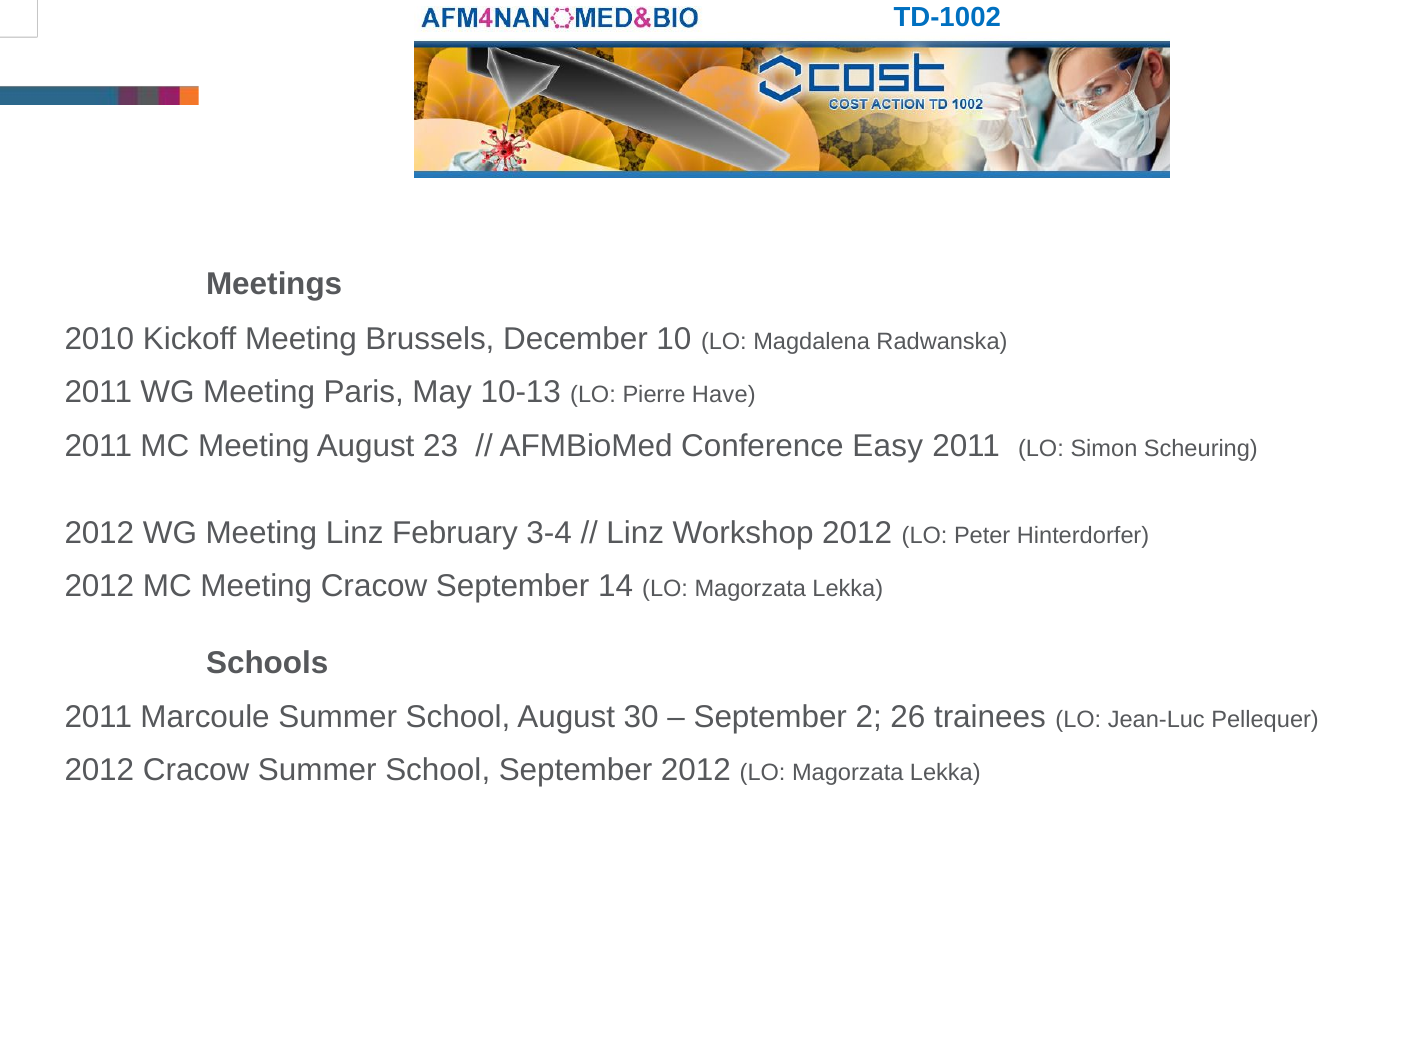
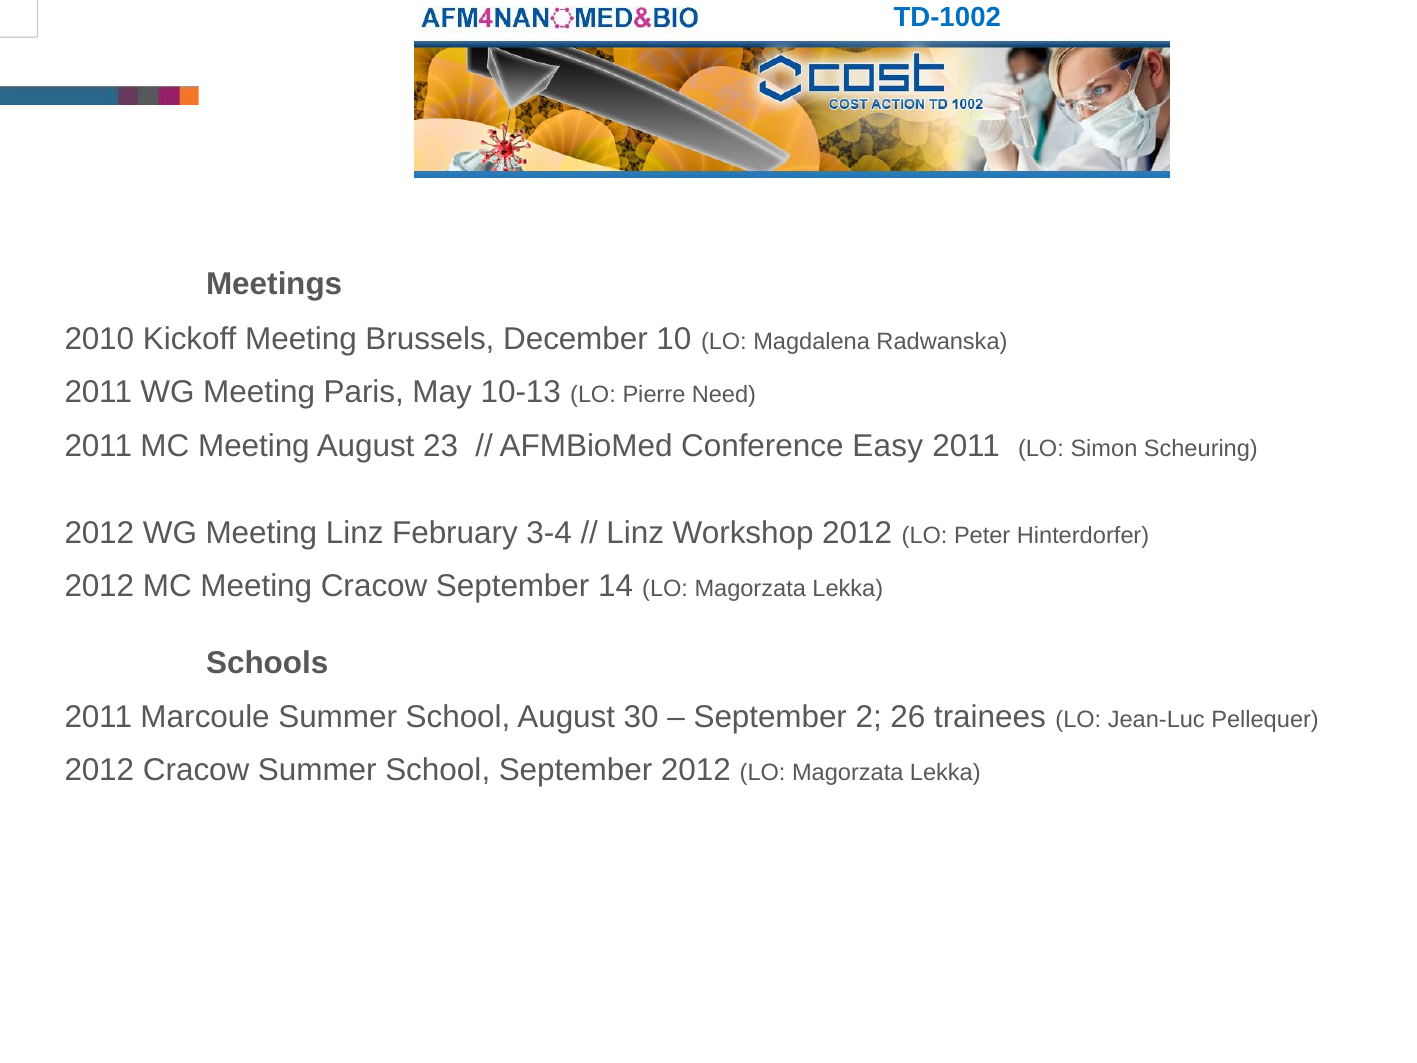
Have: Have -> Need (724, 395)
